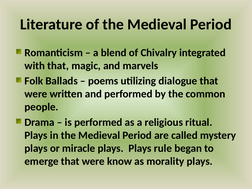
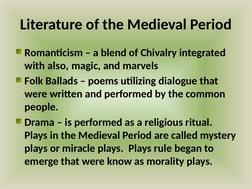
with that: that -> also (58, 66)
